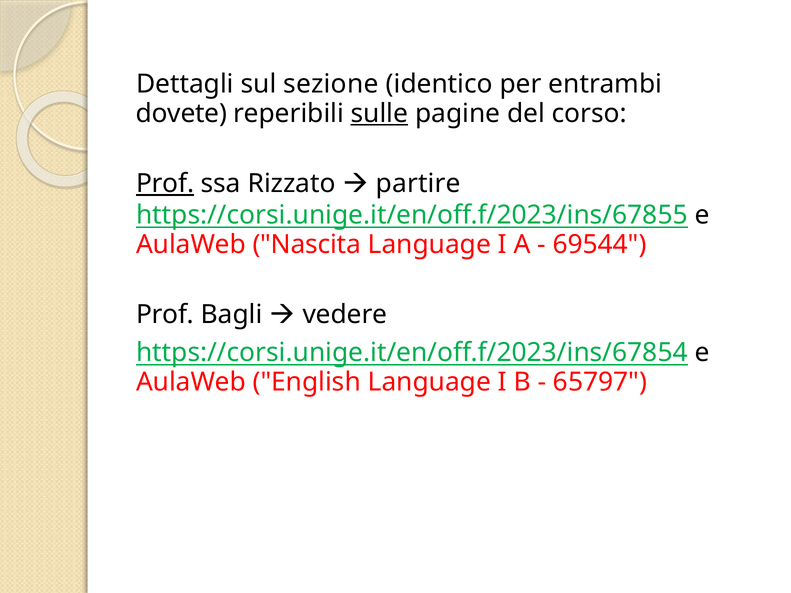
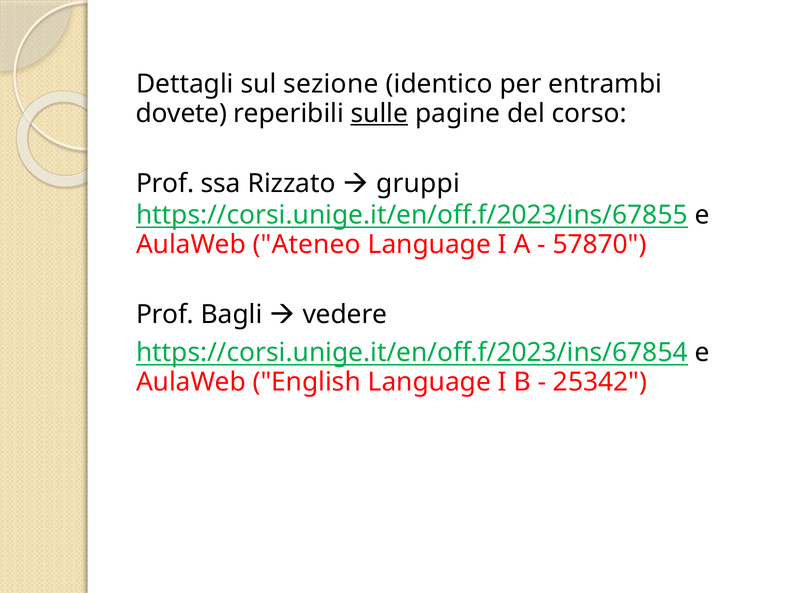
Prof underline: present -> none (165, 184)
partire: partire -> gruppi (418, 184)
Nascita: Nascita -> Ateneo (307, 245)
69544: 69544 -> 57870 (600, 245)
65797: 65797 -> 25342 (600, 382)
